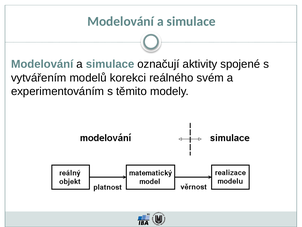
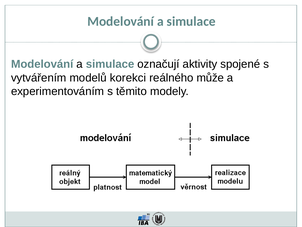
svém: svém -> může (210, 78)
